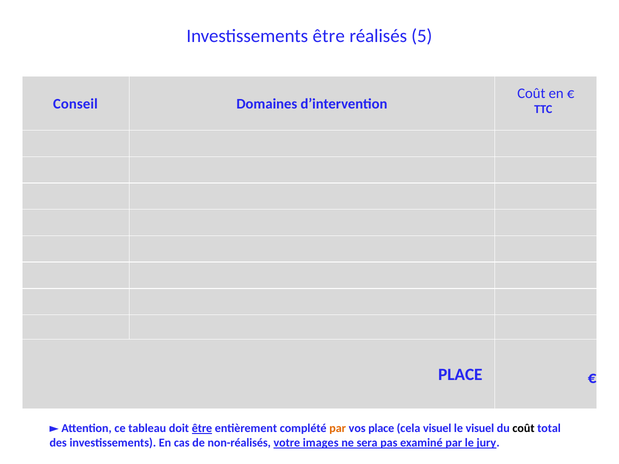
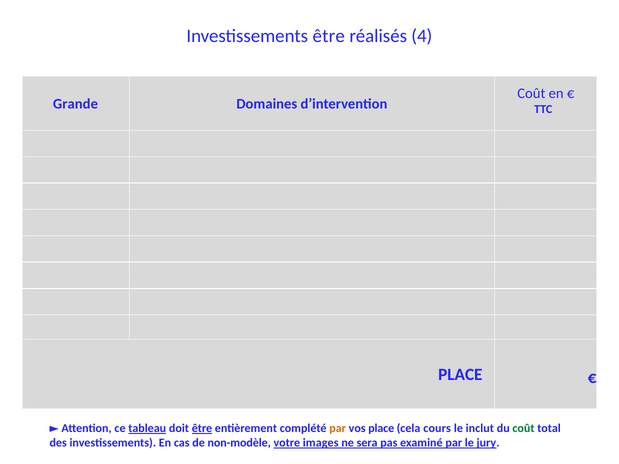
5: 5 -> 4 (422, 36)
Conseil: Conseil -> Grande (75, 104)
tableau underline: none -> present (147, 428)
cela visuel: visuel -> cours (437, 428)
le visuel: visuel -> inclut (480, 428)
coût colour: black -> green (524, 428)
non-réalisés: non-réalisés -> non-modèle (239, 443)
